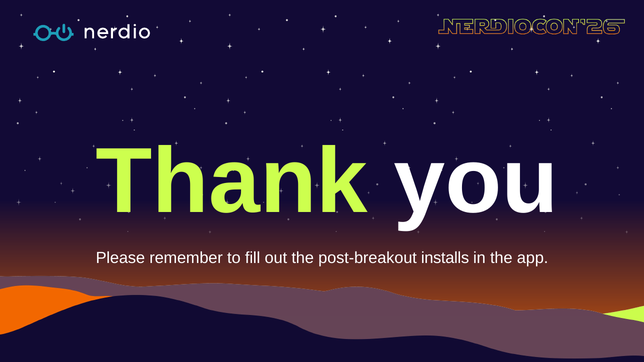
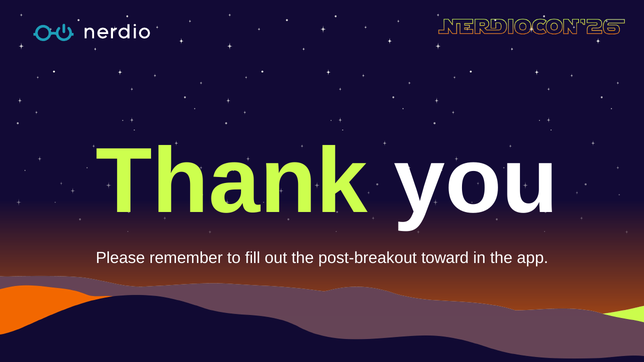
installs: installs -> toward (445, 258)
